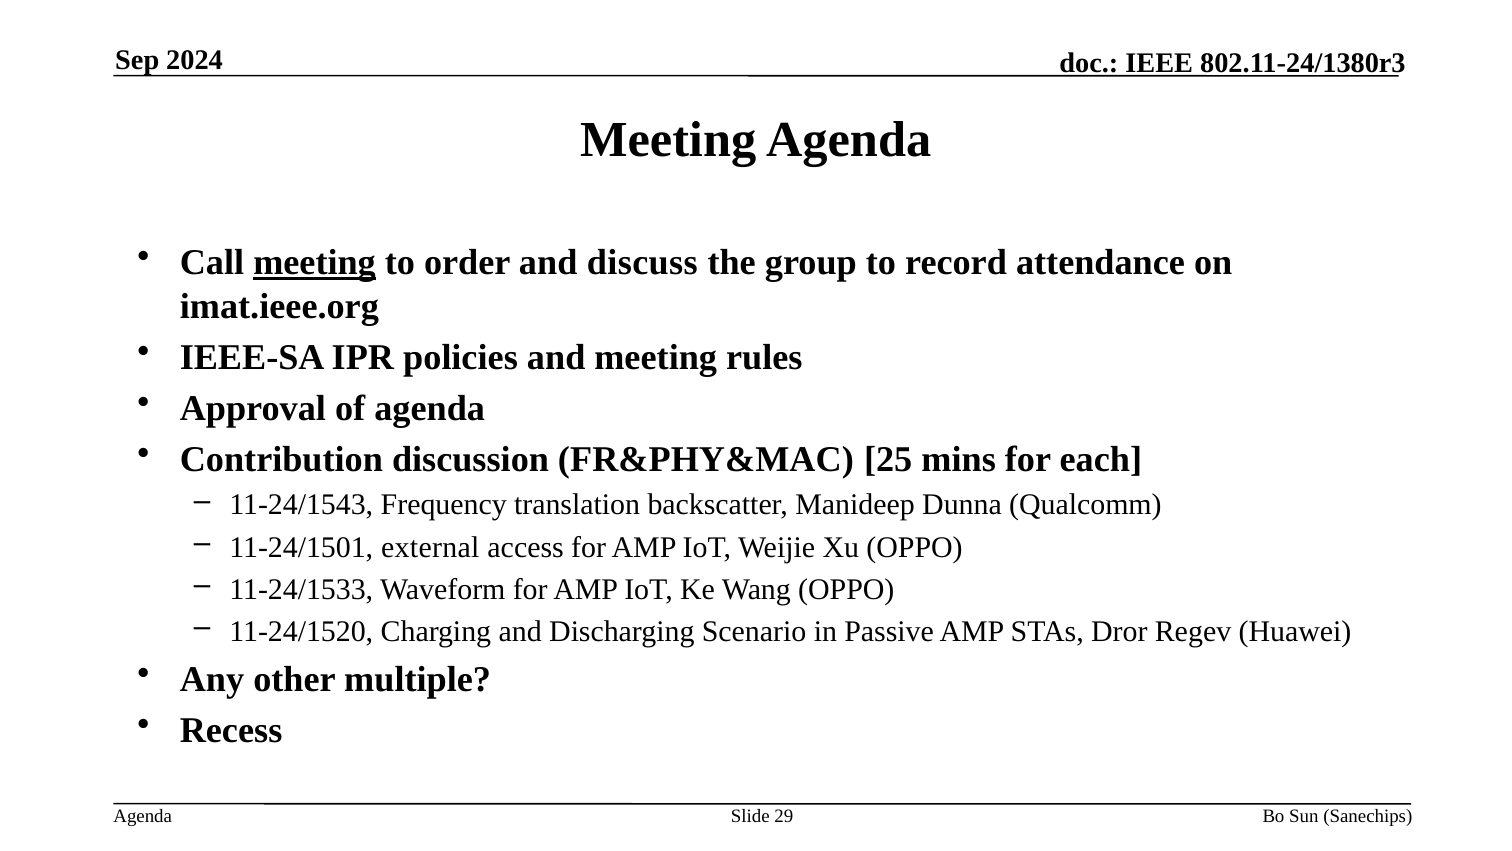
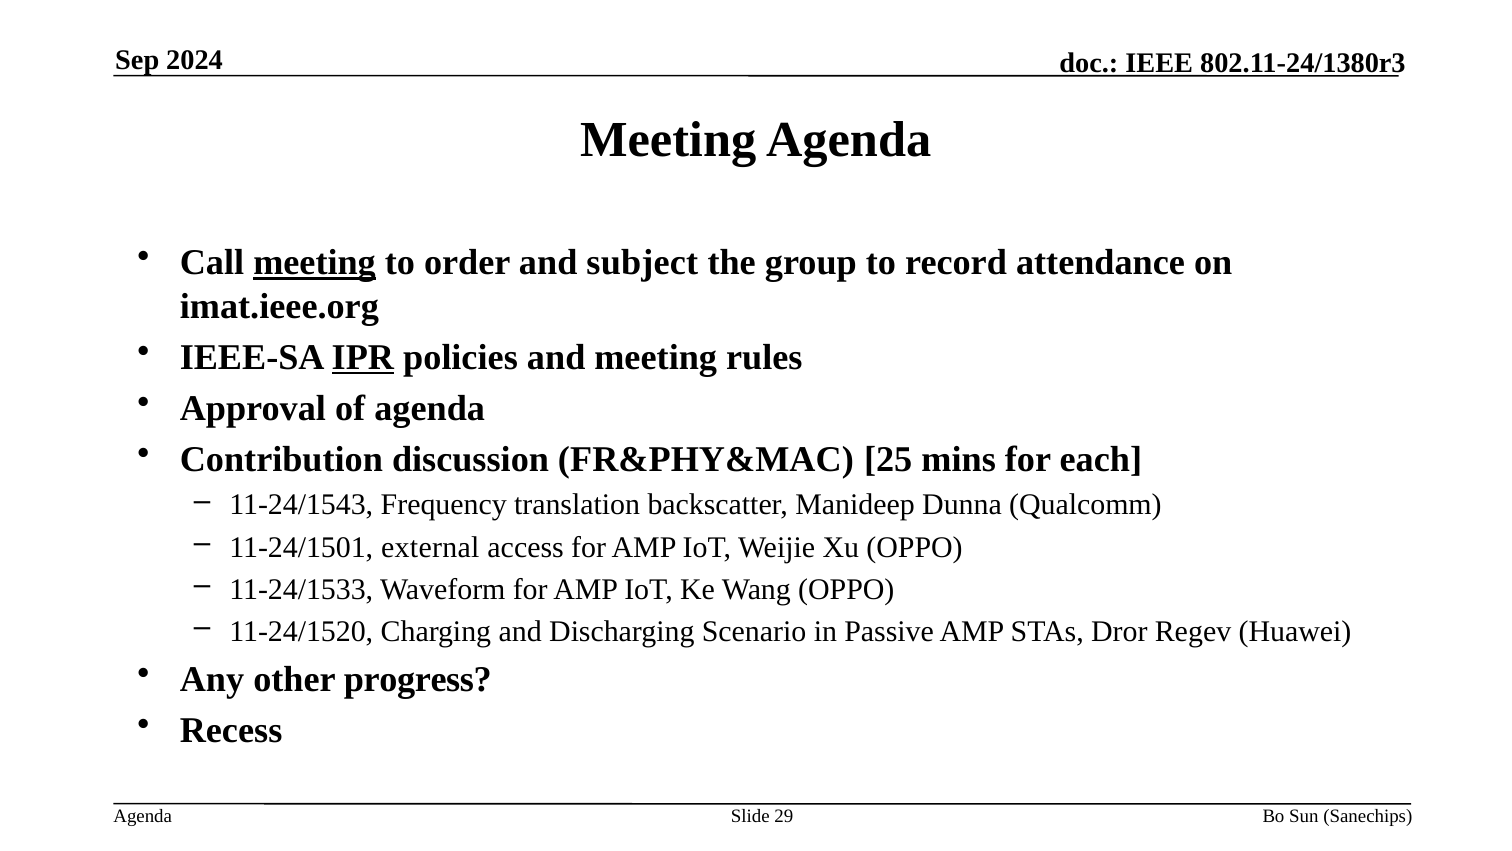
discuss: discuss -> subject (642, 263)
IPR underline: none -> present (363, 357)
multiple: multiple -> progress (418, 679)
